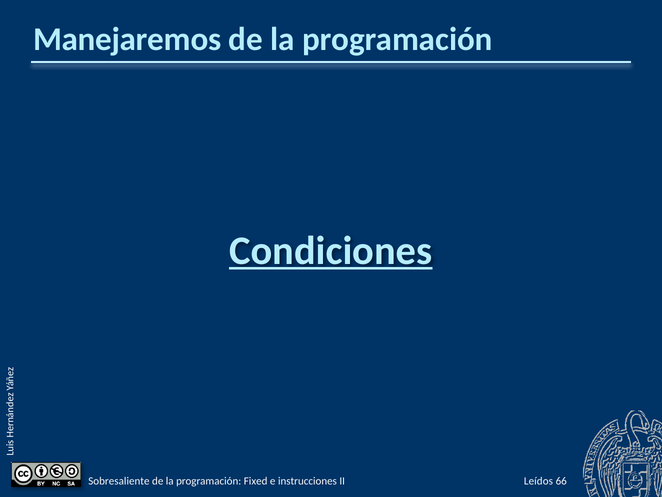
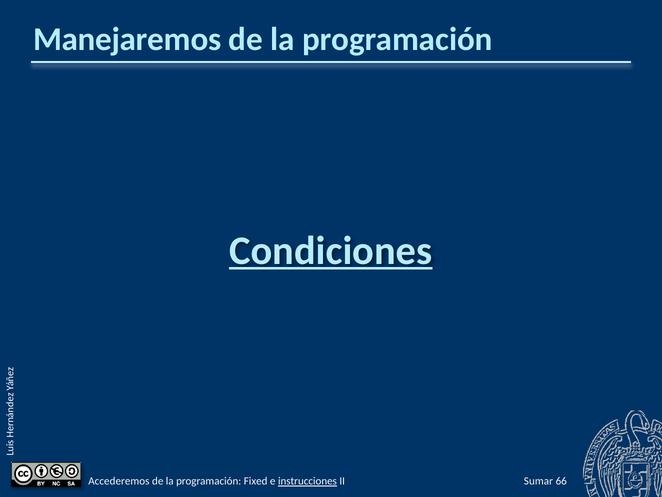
Leídos: Leídos -> Sumar (538, 481)
Sobresaliente: Sobresaliente -> Accederemos (119, 481)
instrucciones underline: none -> present (307, 481)
